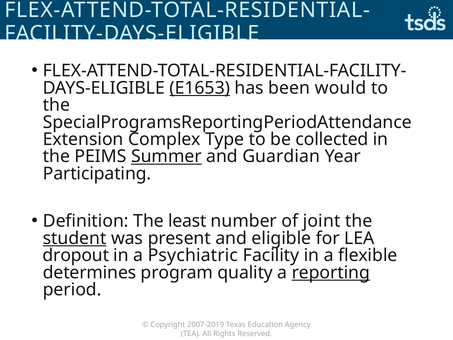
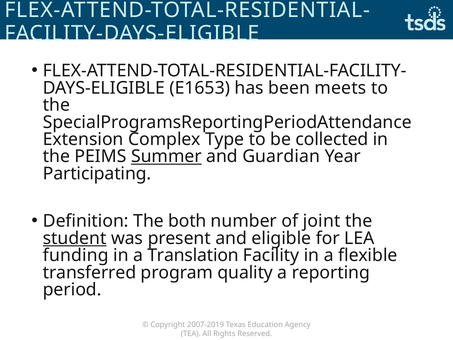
E1653 underline: present -> none (200, 88)
would: would -> meets (340, 88)
least: least -> both (187, 221)
dropout: dropout -> funding (76, 255)
Psychiatric: Psychiatric -> Translation (193, 255)
determines: determines -> transferred (90, 272)
reporting underline: present -> none (331, 272)
